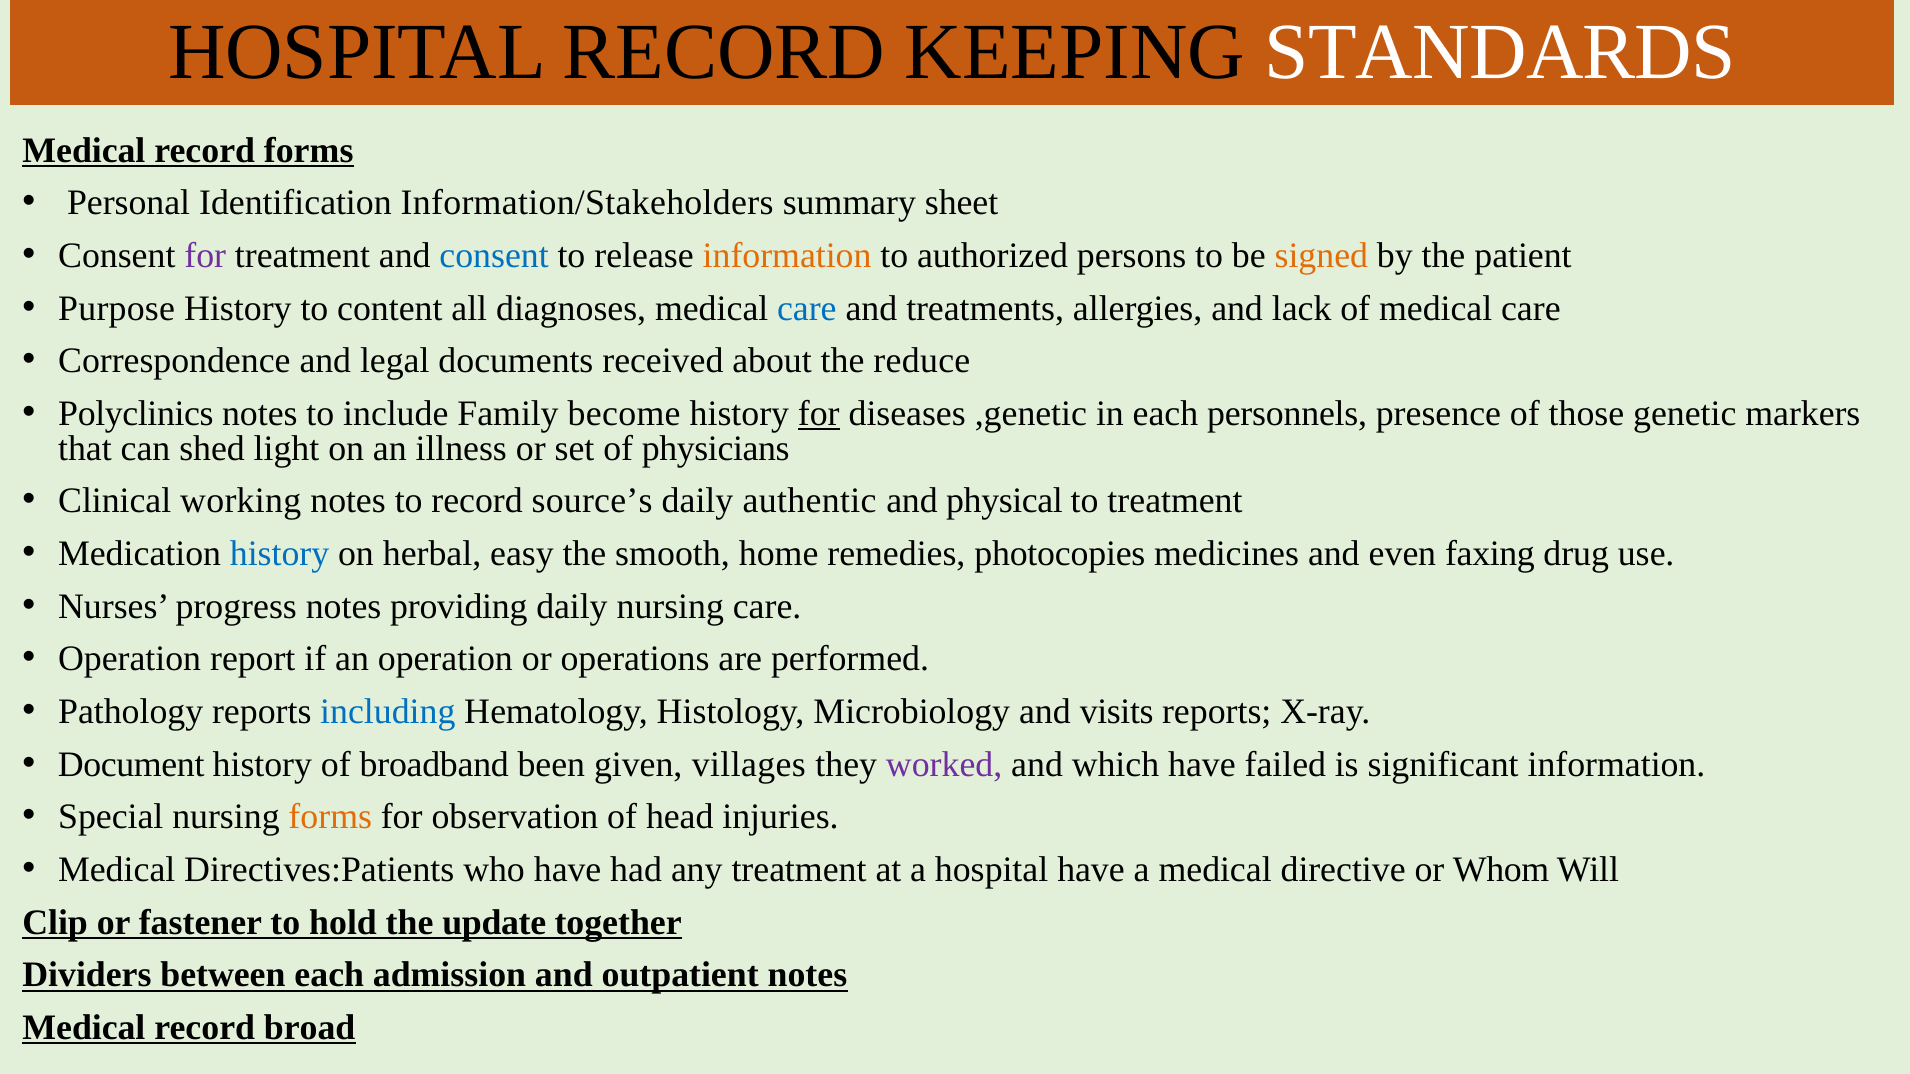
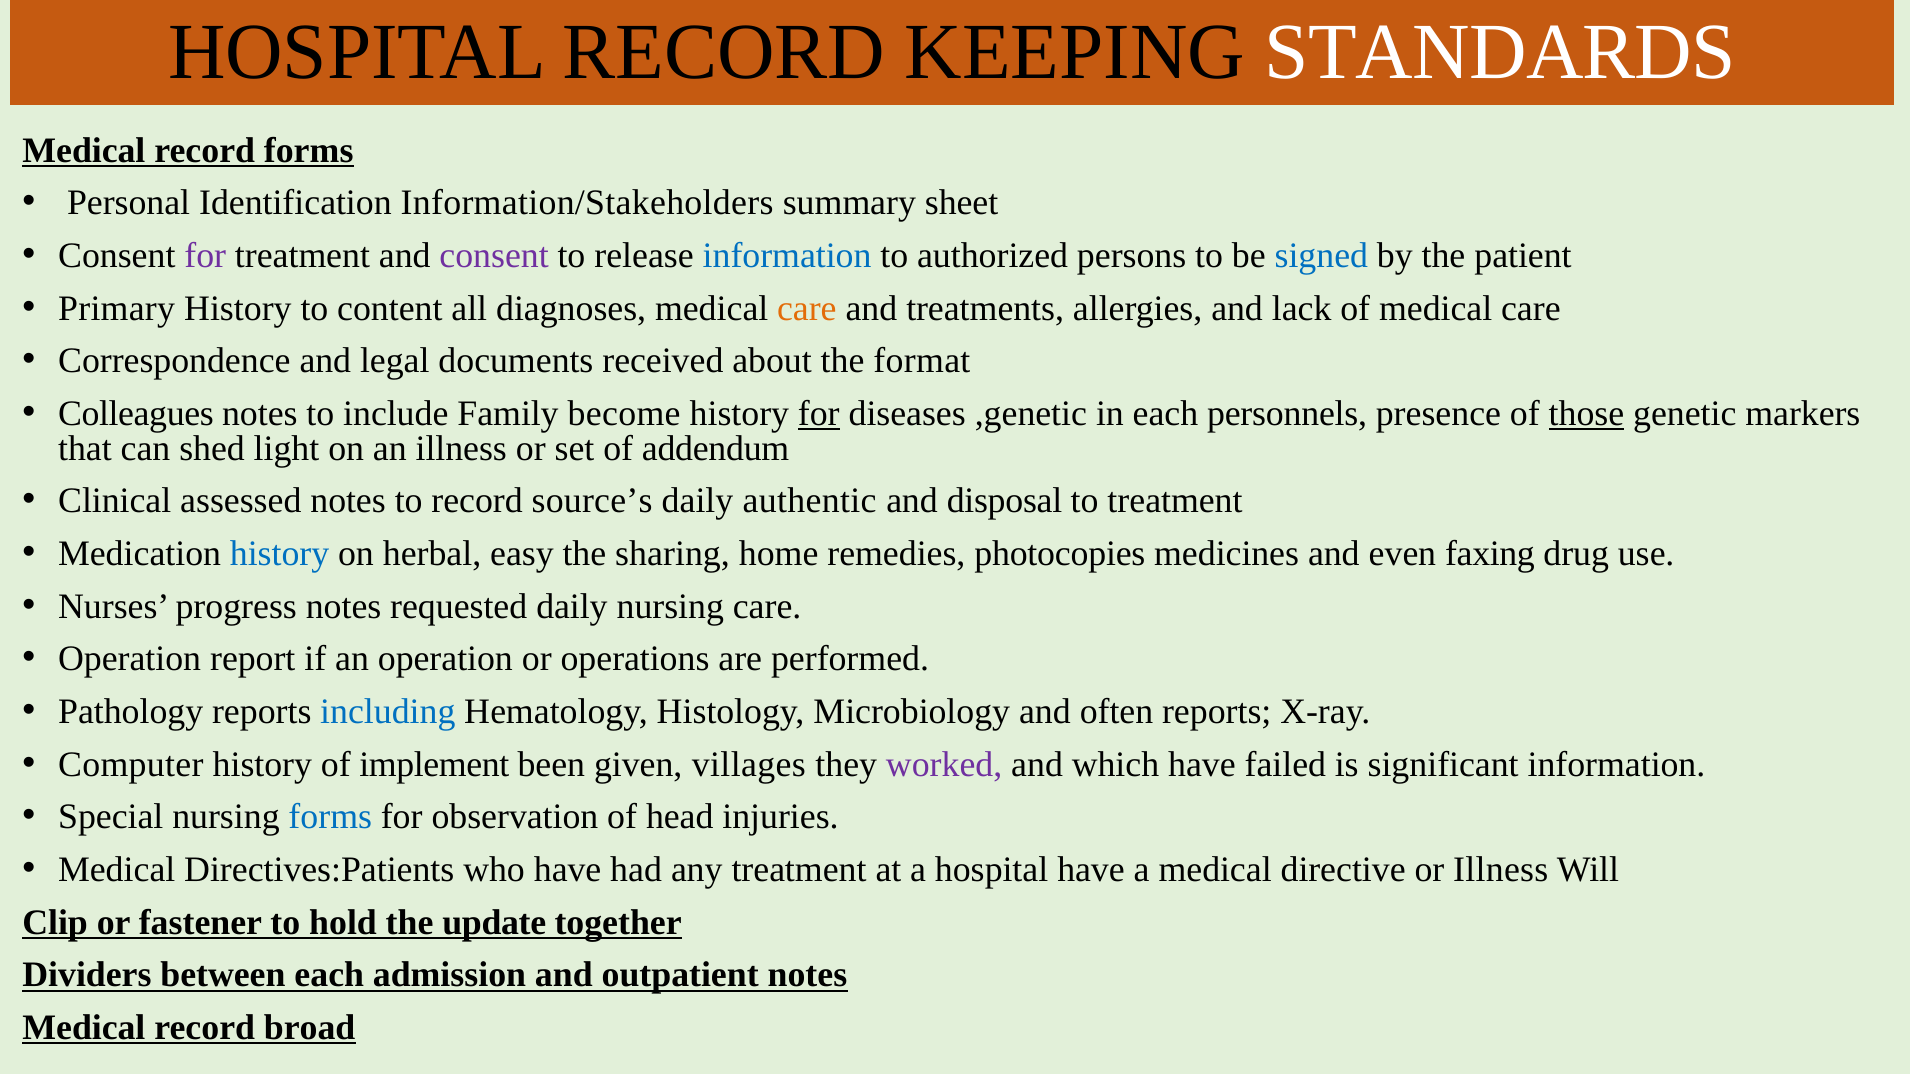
consent colour: blue -> purple (494, 256)
information colour: orange -> blue (787, 256)
signed colour: orange -> blue (1321, 256)
Purpose: Purpose -> Primary (117, 308)
care colour: blue -> orange (807, 308)
reduce: reduce -> format (922, 361)
Polyclinics: Polyclinics -> Colleagues (136, 414)
those underline: none -> present (1586, 414)
physicians: physicians -> addendum (716, 448)
working: working -> assessed (241, 501)
physical: physical -> disposal (1004, 501)
smooth: smooth -> sharing (673, 554)
providing: providing -> requested (459, 607)
visits: visits -> often (1117, 712)
Document: Document -> Computer (131, 765)
broadband: broadband -> implement (434, 765)
forms colour: orange -> blue (330, 817)
or Whom: Whom -> Illness (1501, 870)
